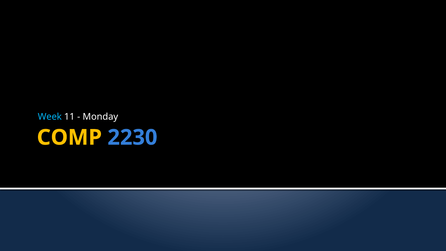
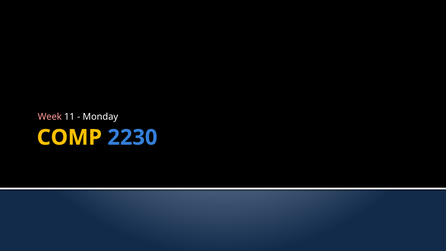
Week colour: light blue -> pink (50, 117)
